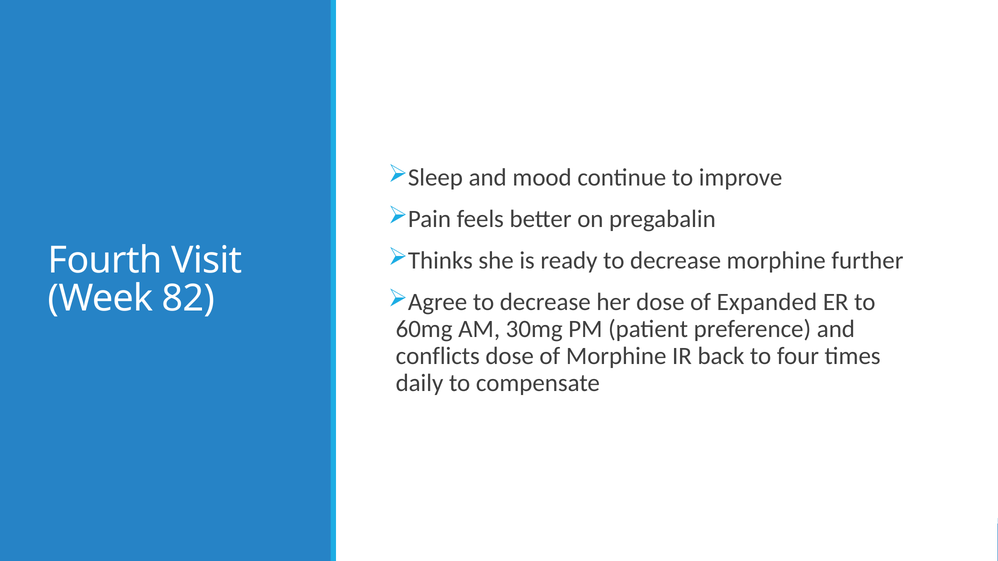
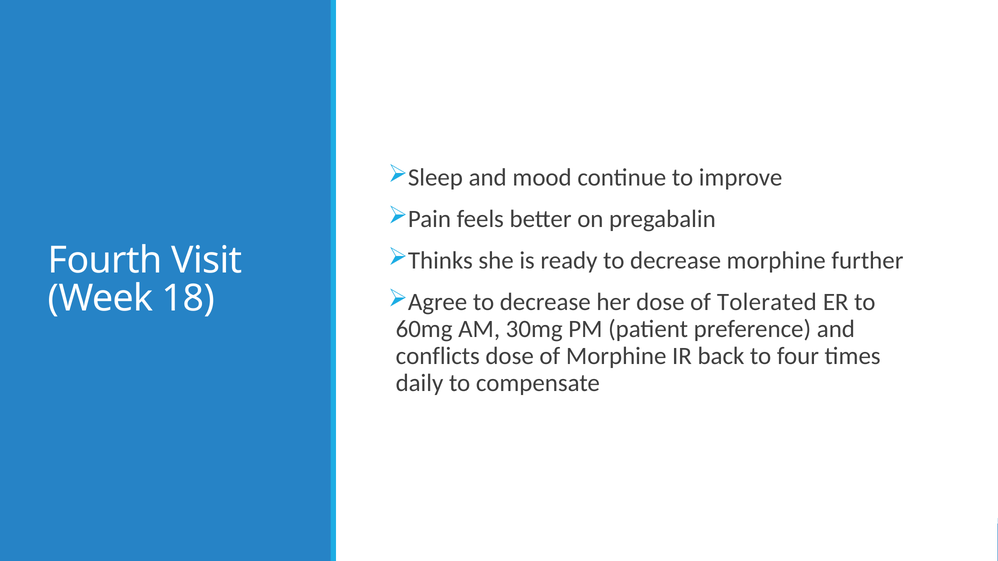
82: 82 -> 18 (188, 299)
Expanded: Expanded -> Tolerated (767, 302)
